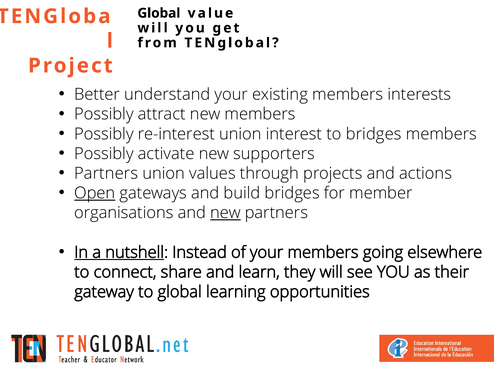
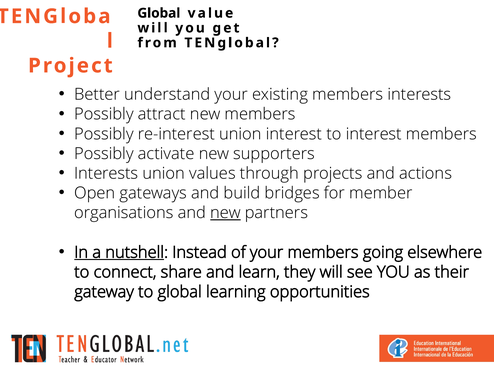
to bridges: bridges -> interest (374, 134)
Partners: Partners -> Interests (106, 174)
Open underline: present -> none (95, 193)
